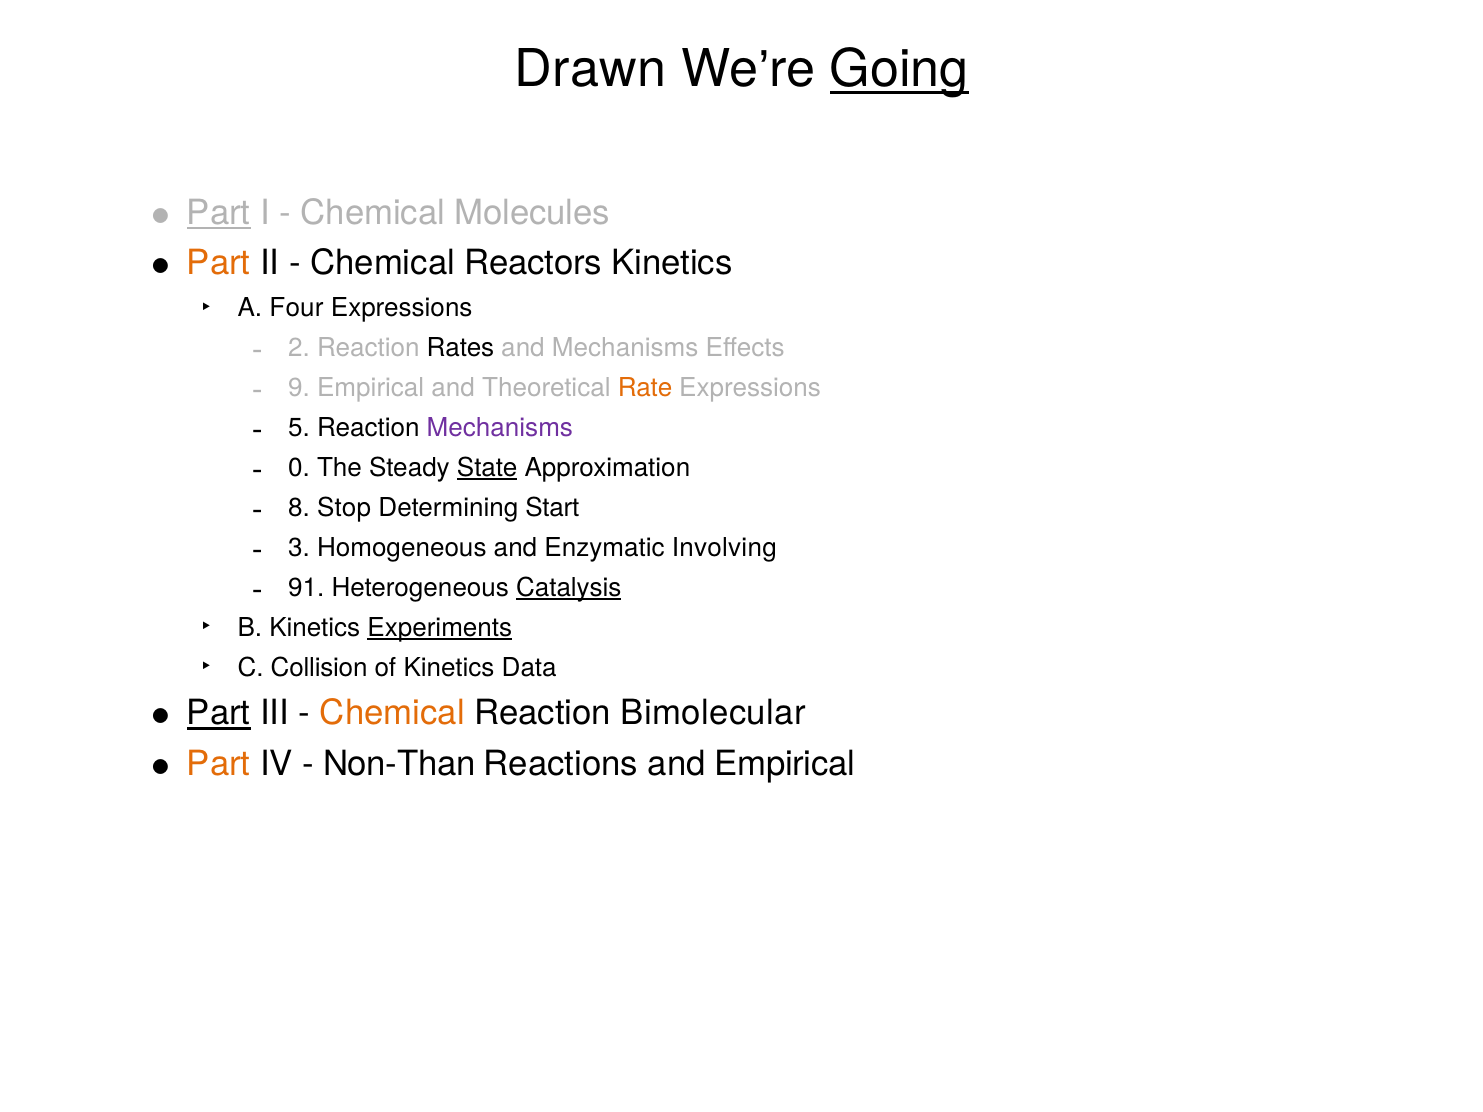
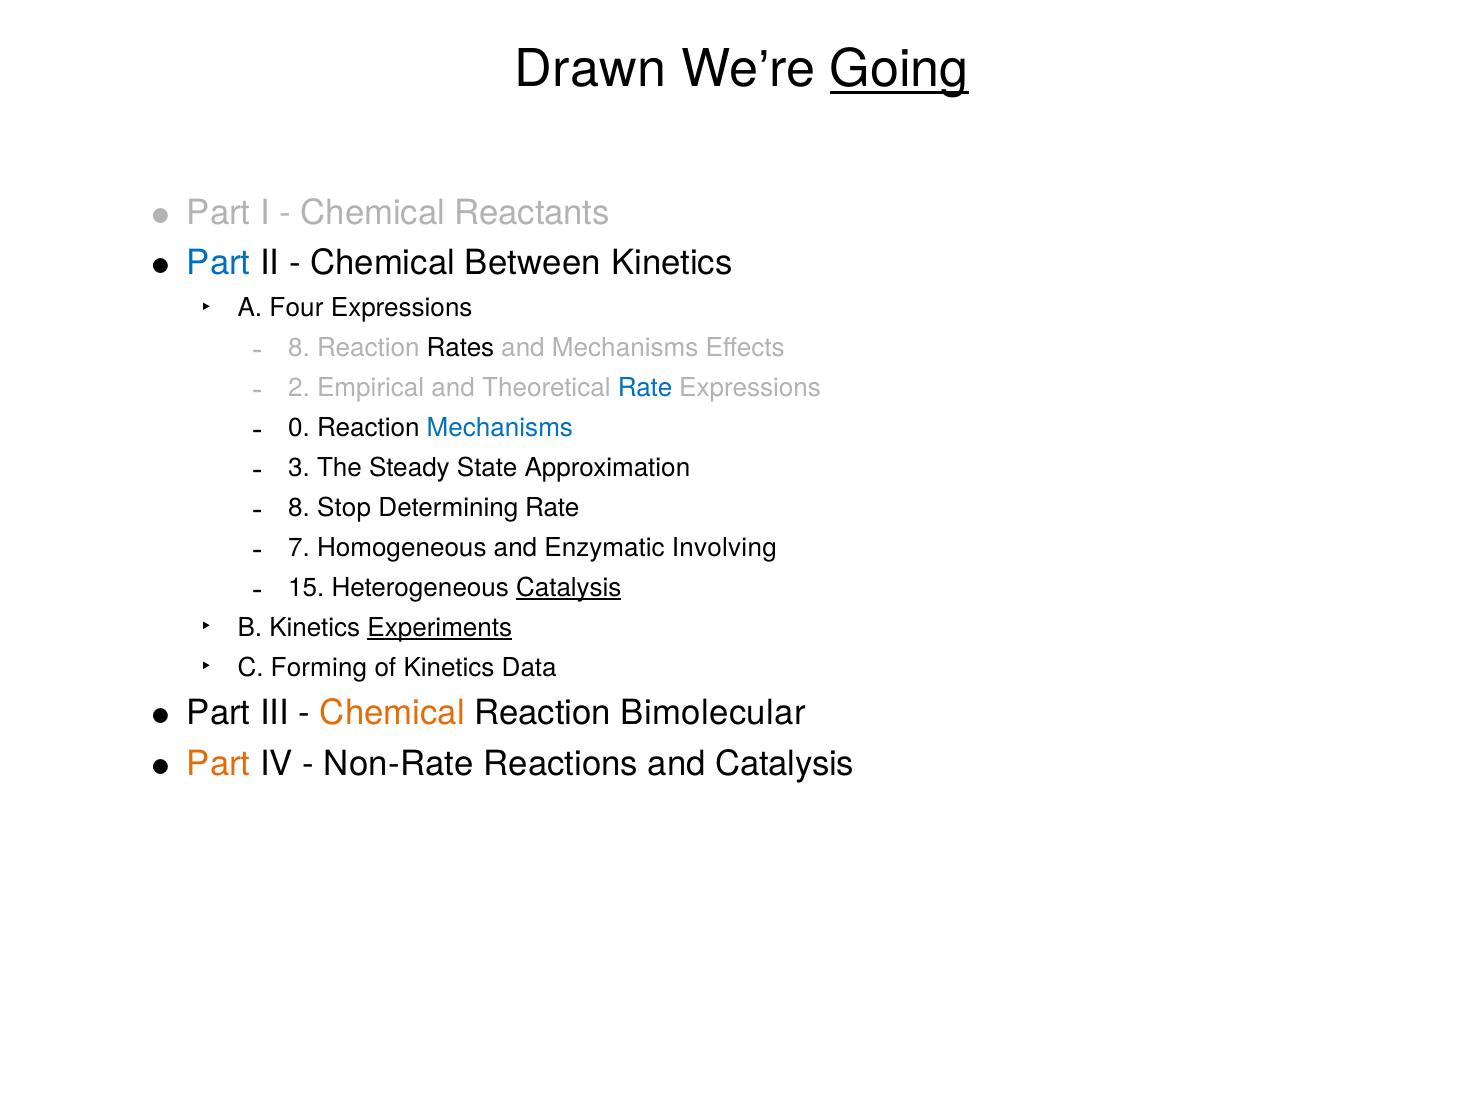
Part underline: present -> none (219, 213)
Molecules: Molecules -> Reactants (532, 213)
Part colour: orange -> blue (219, 263)
Reactors: Reactors -> Between (533, 263)
2: 2 -> 8 (299, 348)
9: 9 -> 2 (299, 388)
Rate colour: orange -> blue (645, 388)
5: 5 -> 0 (299, 428)
Mechanisms colour: purple -> blue (500, 428)
0: 0 -> 3 (299, 468)
State underline: present -> none (487, 468)
Determining Start: Start -> Rate (552, 508)
3: 3 -> 7 (299, 548)
91: 91 -> 15 (306, 588)
Collision: Collision -> Forming (319, 668)
Part underline: present -> none (219, 714)
Non-Than: Non-Than -> Non-Rate (399, 764)
and Empirical: Empirical -> Catalysis (785, 764)
